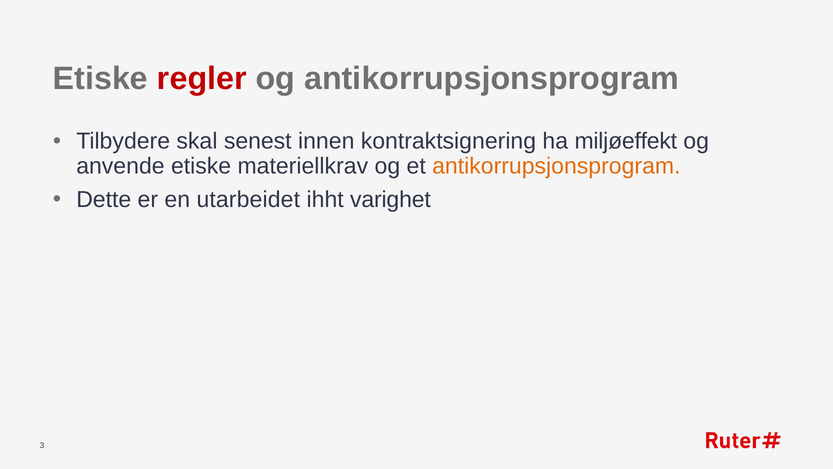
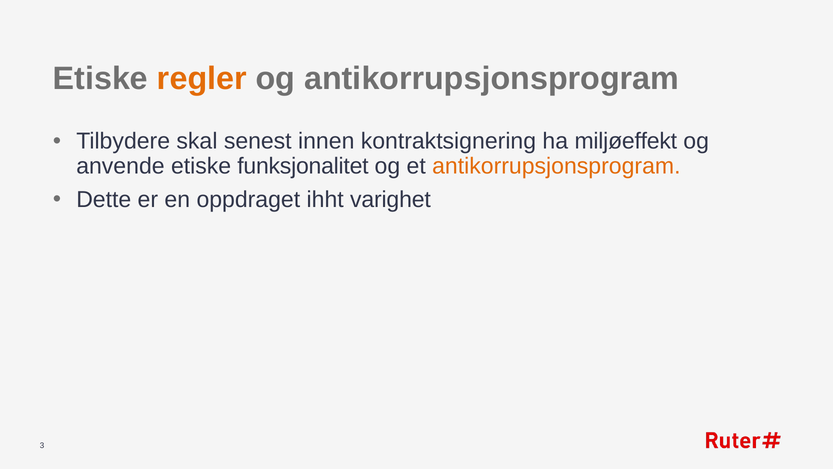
regler colour: red -> orange (202, 79)
materiellkrav: materiellkrav -> funksjonalitet (303, 166)
utarbeidet: utarbeidet -> oppdraget (248, 200)
